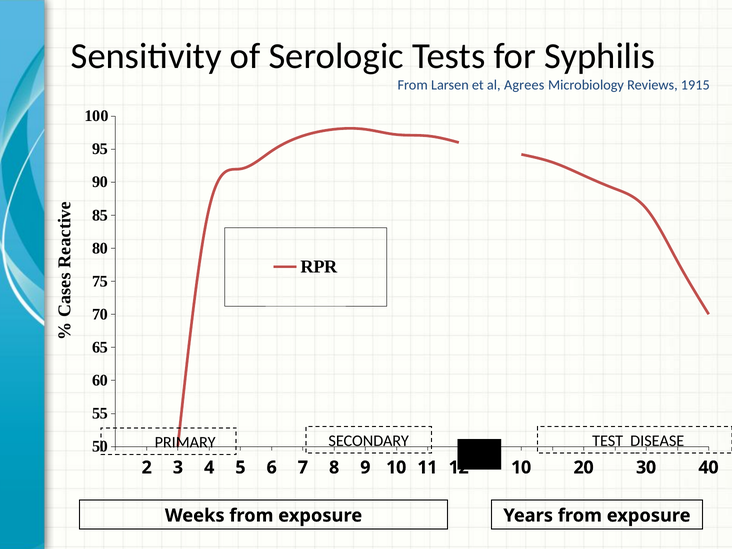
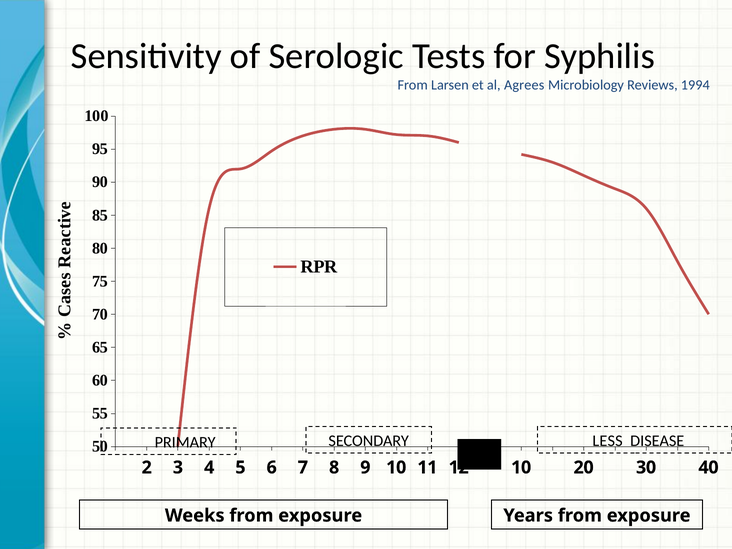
1915: 1915 -> 1994 (695, 85)
TEST: TEST -> LESS (608, 441)
